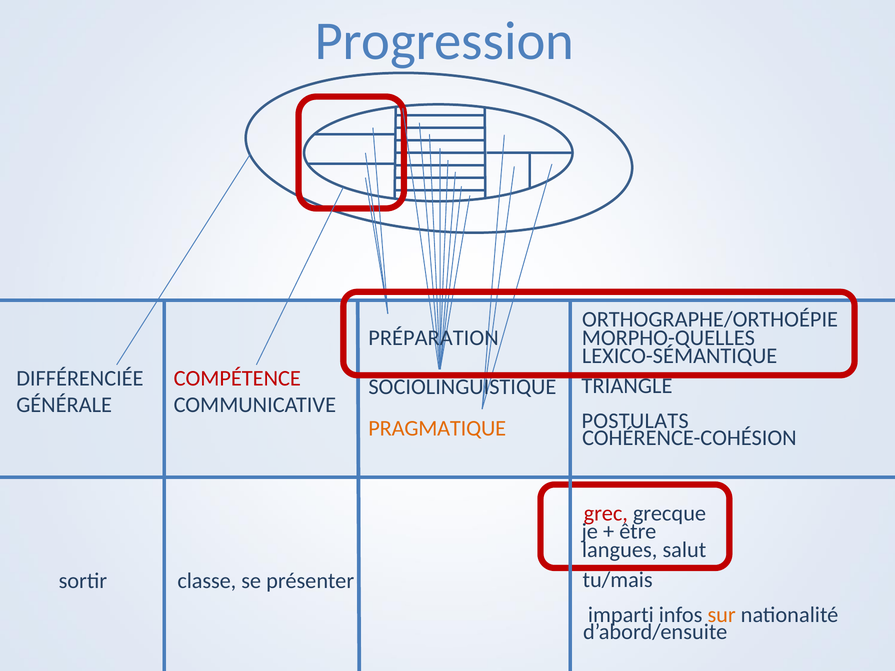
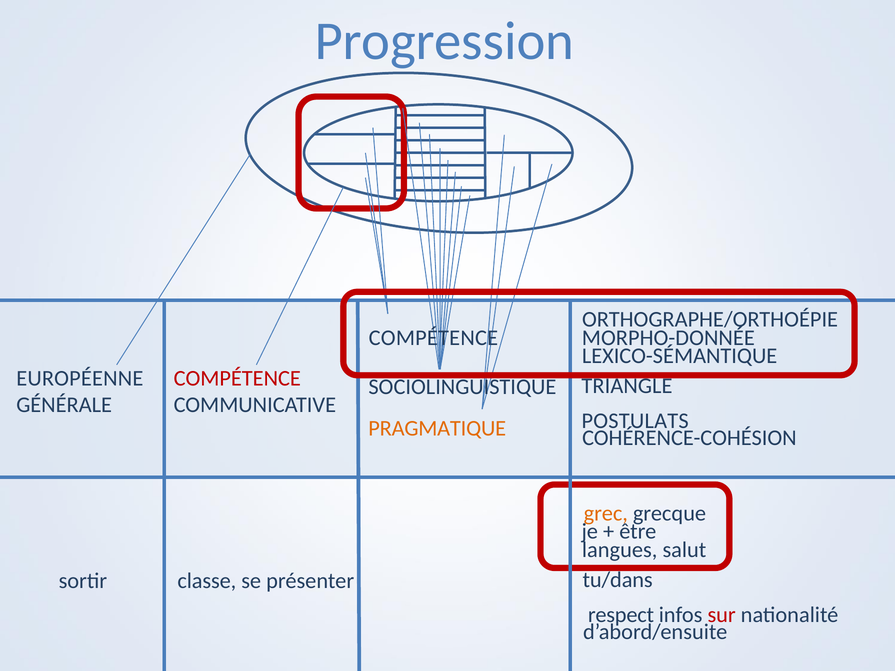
PRÉPARATION: PRÉPARATION -> COMPÉTENCE (433, 338)
MORPHO-QUELLES: MORPHO-QUELLES -> MORPHO-DONNÉE (668, 338)
DIFFÉRENCIÉE: DIFFÉRENCIÉE -> EUROPÉENNE (80, 378)
grec colour: red -> orange (606, 514)
tu/mais: tu/mais -> tu/dans (618, 580)
imparti: imparti -> respect (621, 615)
sur colour: orange -> red (722, 615)
